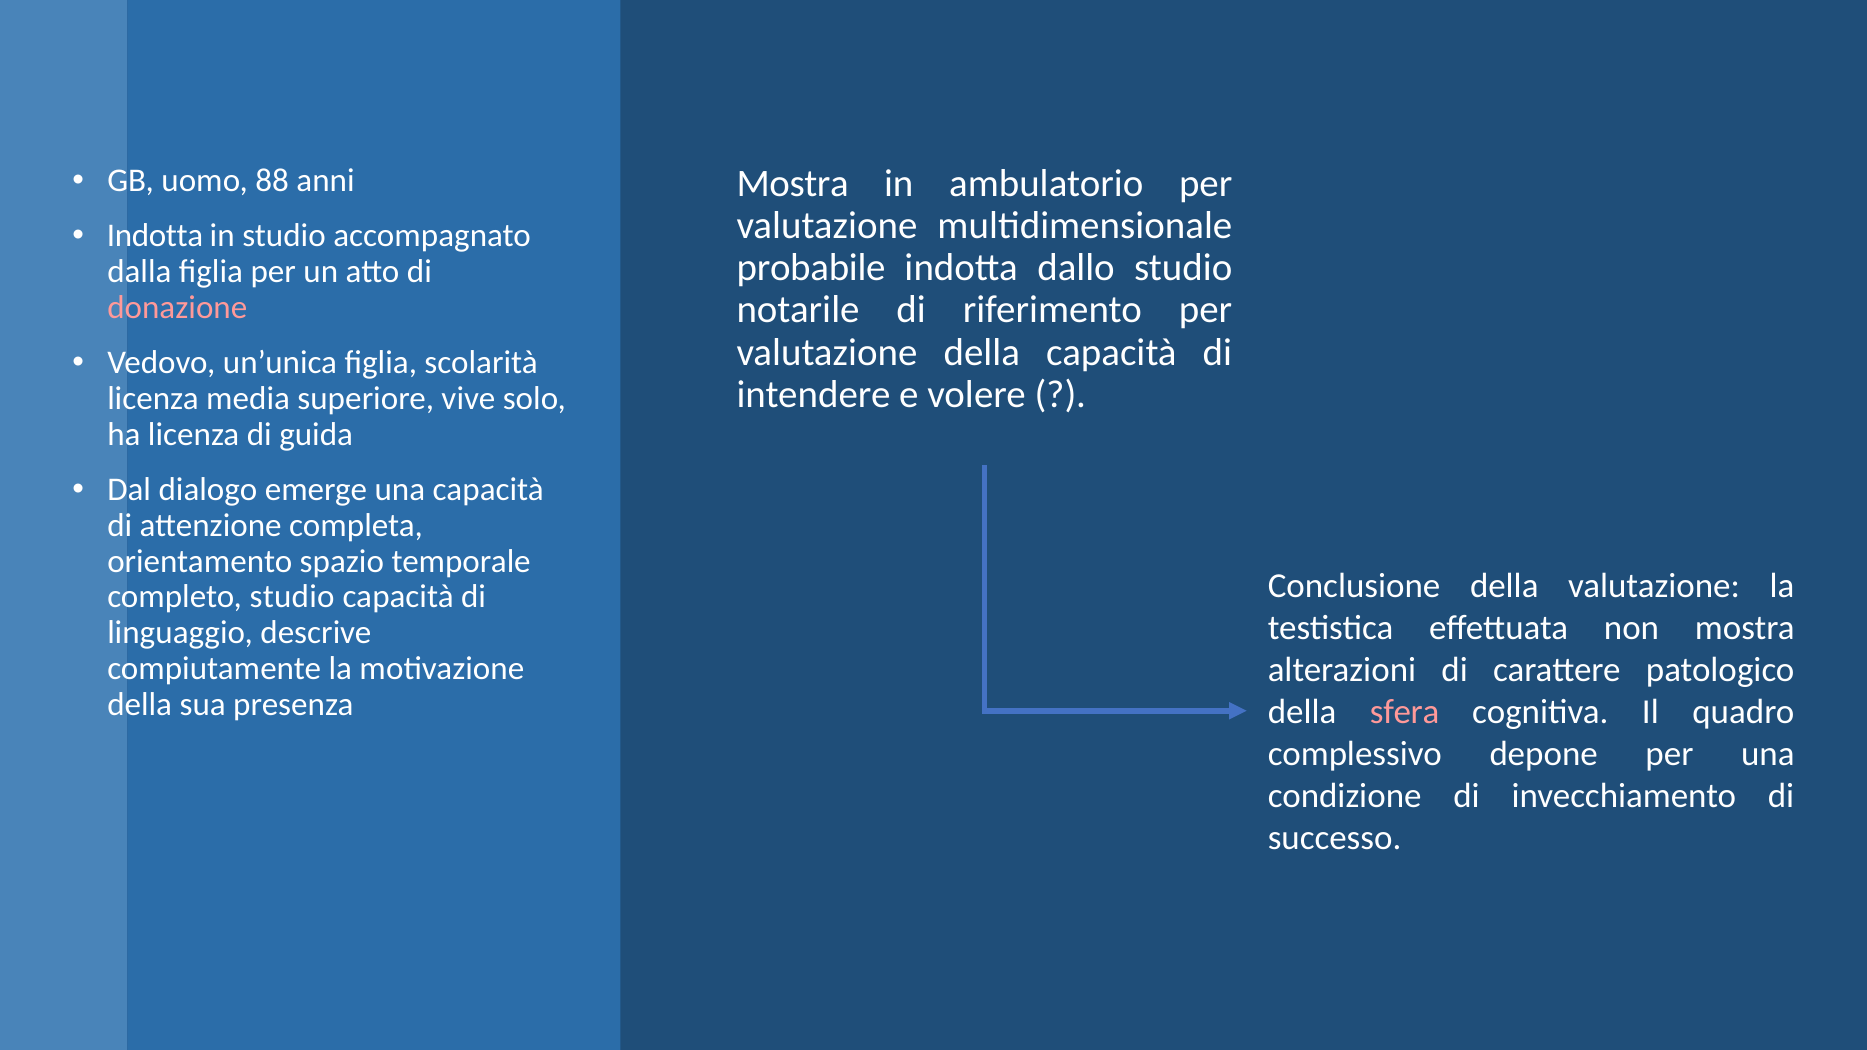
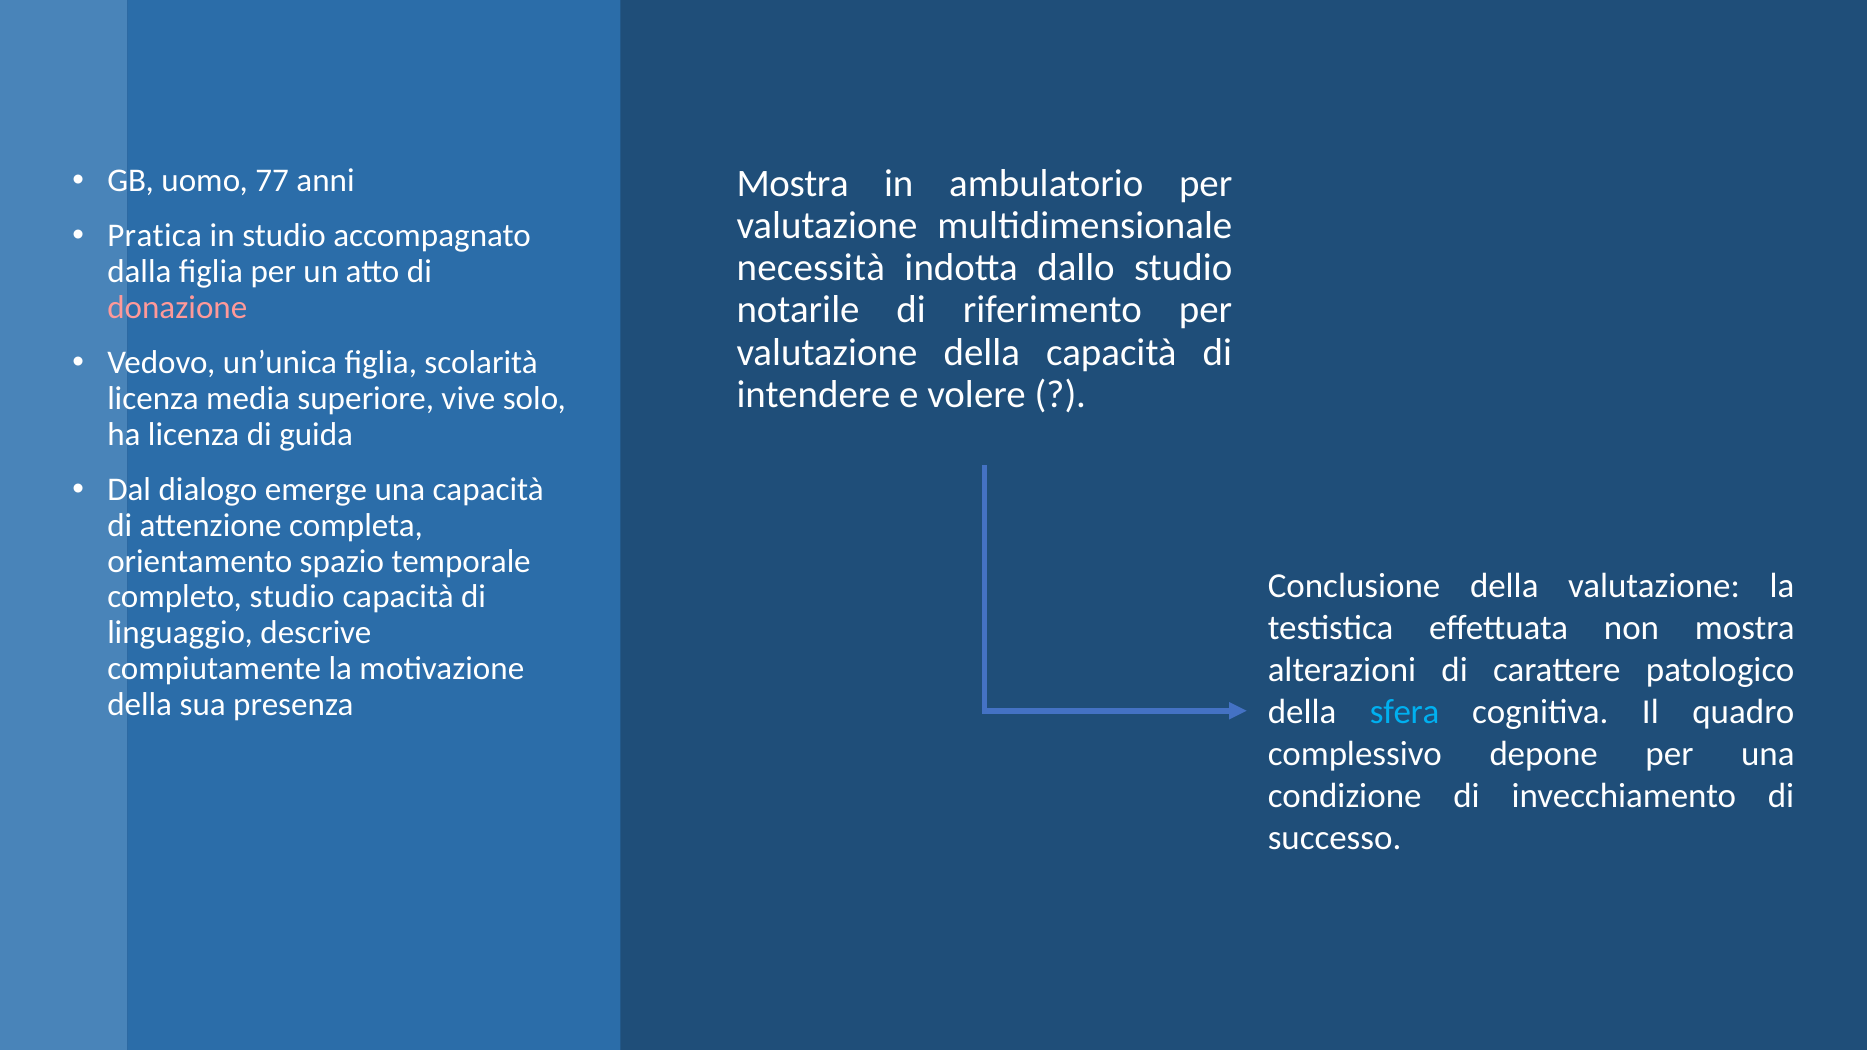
88: 88 -> 77 (272, 181)
Indotta: Indotta -> Pratica (155, 236)
probabile: probabile -> necessità (811, 268)
sfera colour: pink -> light blue (1405, 712)
